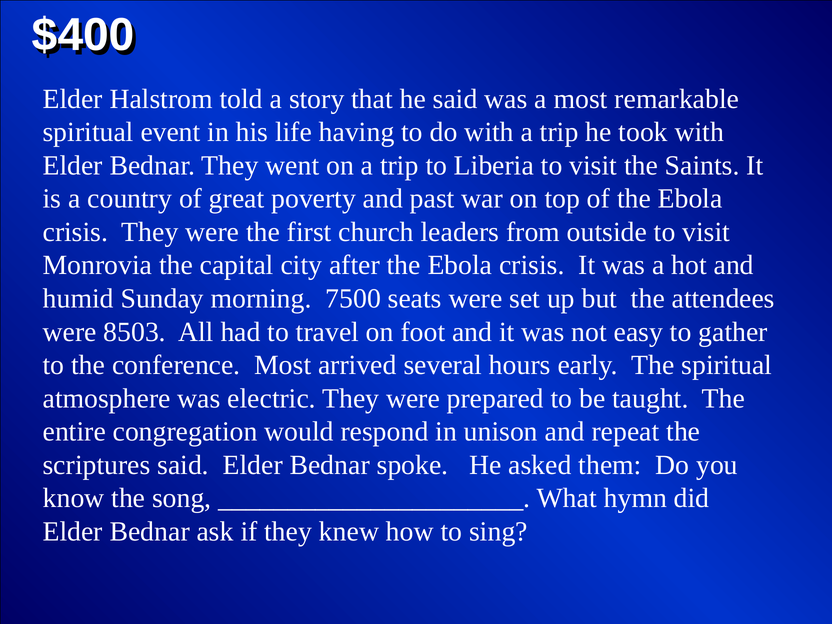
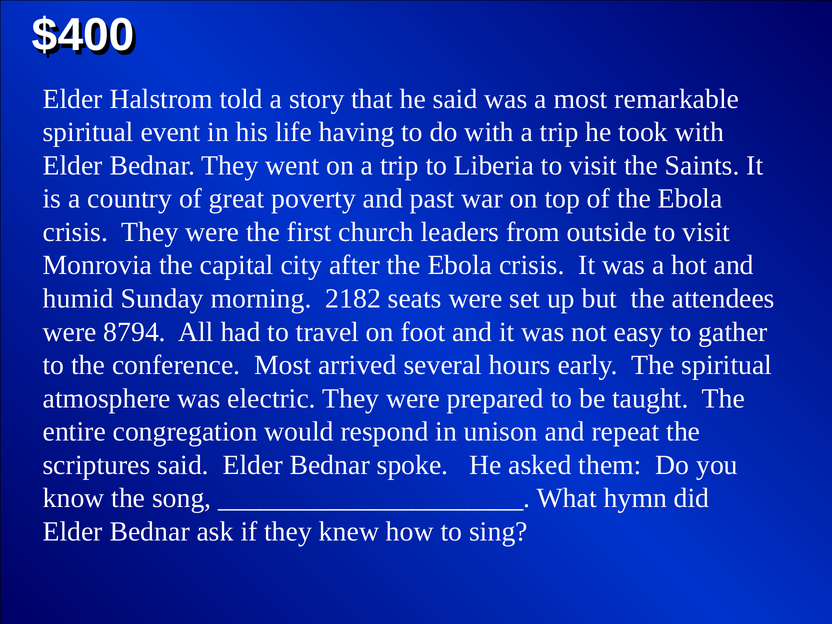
7500: 7500 -> 2182 (353, 299)
8503: 8503 -> 8794 (135, 332)
